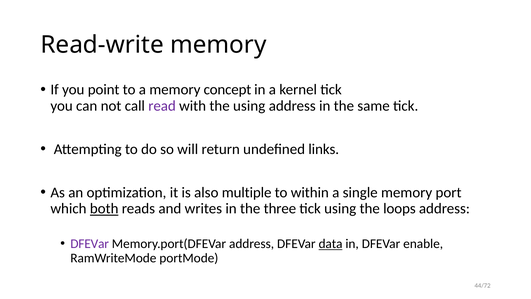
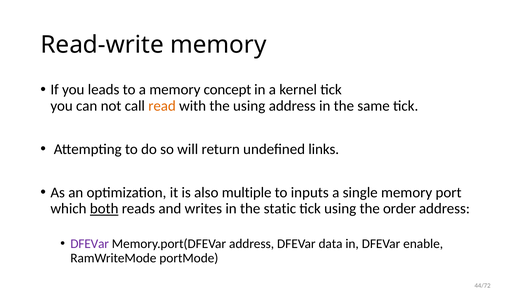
point: point -> leads (104, 89)
read colour: purple -> orange (162, 106)
within: within -> inputs (310, 192)
three: three -> static (280, 208)
loops: loops -> order (399, 208)
data underline: present -> none (331, 244)
